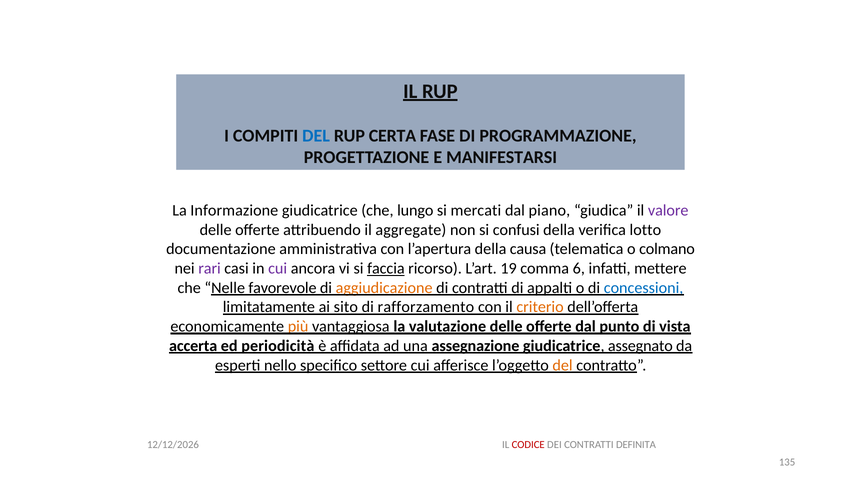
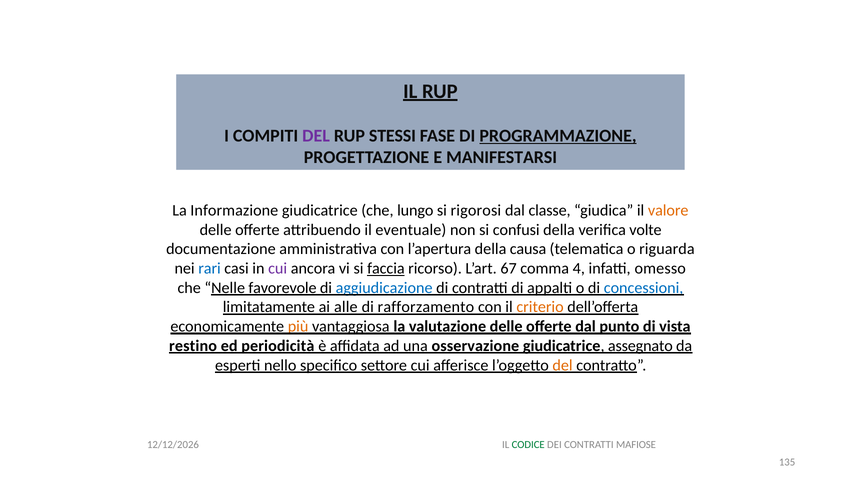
DEL colour: blue -> purple (316, 136)
CERTA: CERTA -> STESSI (392, 136)
PROGRAMMAZIONE underline: none -> present (558, 136)
mercati: mercati -> rigorosi (476, 210)
piano: piano -> classe (550, 210)
valore colour: purple -> orange (668, 210)
aggregate: aggregate -> eventuale (411, 230)
lotto: lotto -> volte (645, 230)
colmano: colmano -> riguarda (667, 249)
rari colour: purple -> blue (210, 269)
19: 19 -> 67 (509, 269)
6: 6 -> 4 (579, 269)
mettere: mettere -> omesso (660, 269)
aggiudicazione colour: orange -> blue (384, 288)
sito: sito -> alle (346, 307)
accerta: accerta -> restino (193, 346)
assegnazione: assegnazione -> osservazione (475, 346)
CODICE colour: red -> green (528, 445)
DEFINITA: DEFINITA -> MAFIOSE (636, 445)
